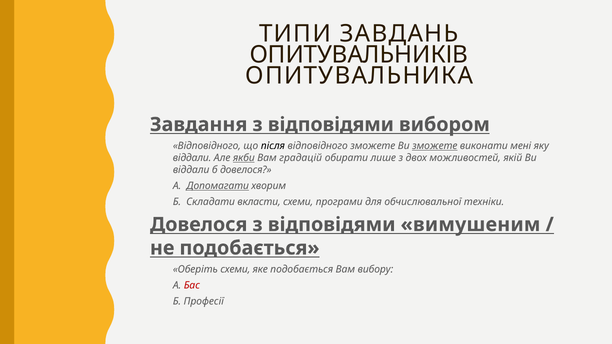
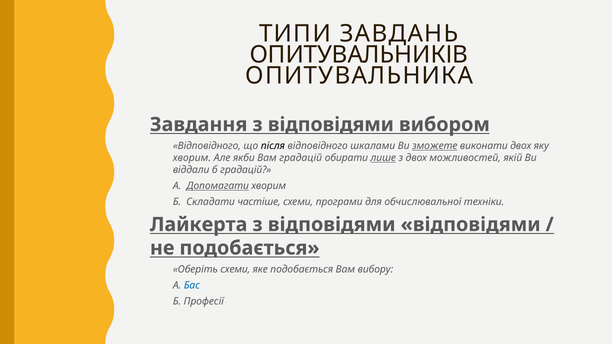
відповідного зможете: зможете -> шкалами (373, 146)
виконати мені: мені -> двох (521, 146)
віддали: віддали -> хворим (192, 158)
якби underline: present -> none (244, 158)
лише underline: none -> present (383, 158)
б довелося: довелося -> градацій (246, 170)
вкласти: вкласти -> частіше (259, 202)
Довелося: Довелося -> Лайкерта (199, 225)
відповідями вимушеним: вимушеним -> відповідями (471, 225)
Бас colour: red -> blue (192, 285)
